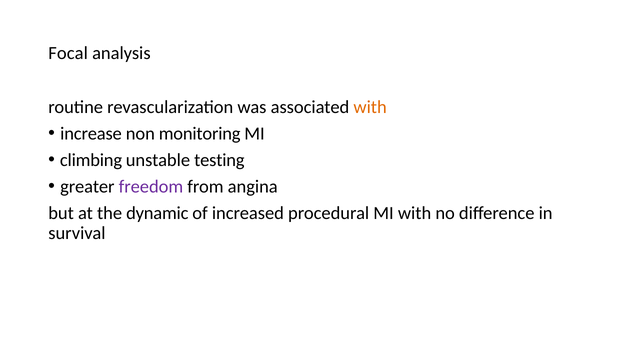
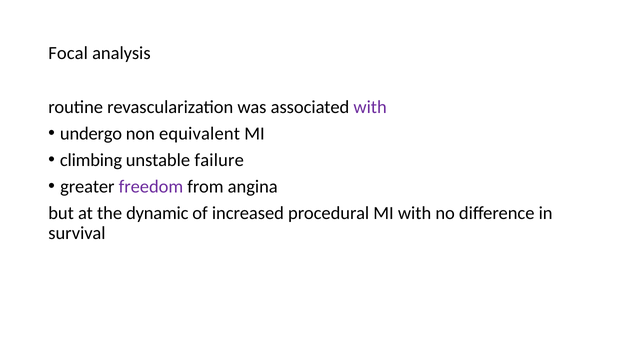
with colour: orange -> purple (370, 107)
increase: increase -> undergo (91, 134)
monitoring: monitoring -> equivalent (199, 134)
testing: testing -> failure (219, 160)
